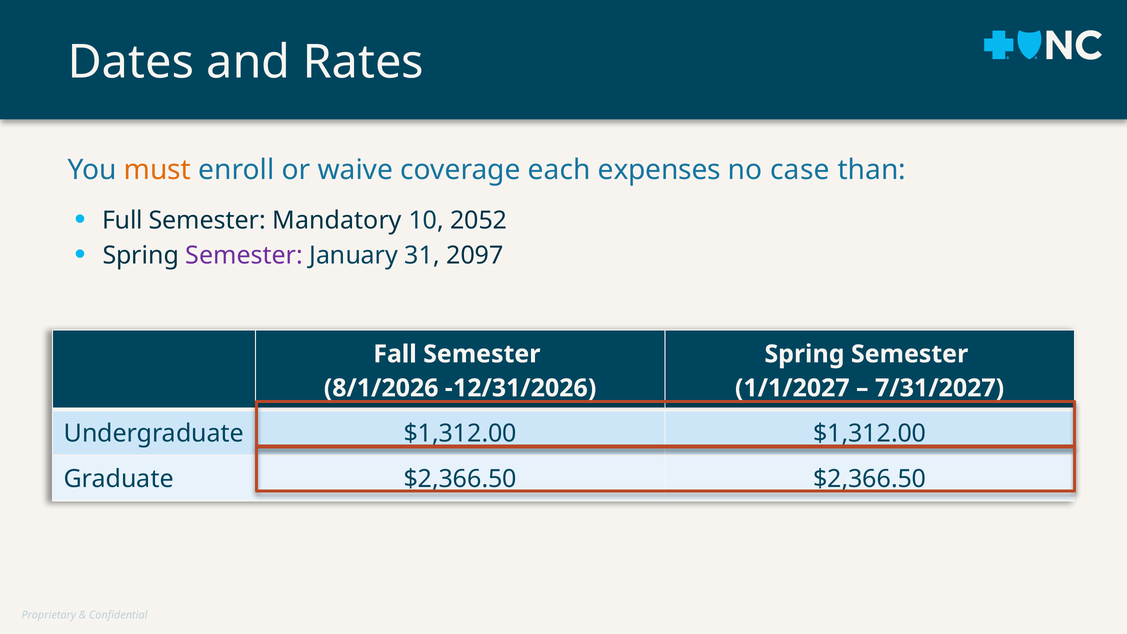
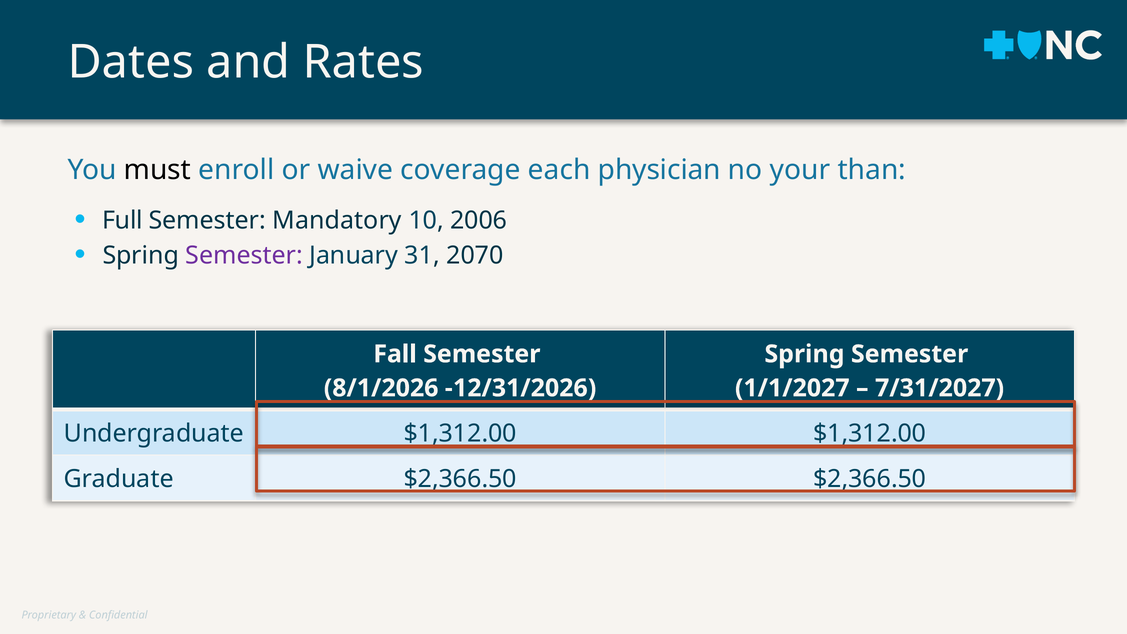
must colour: orange -> black (157, 170)
expenses: expenses -> physician (659, 170)
case: case -> your (800, 170)
2052: 2052 -> 2006 (479, 220)
2097: 2097 -> 2070 (475, 255)
